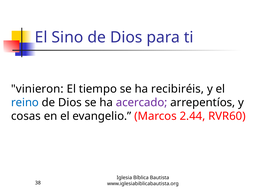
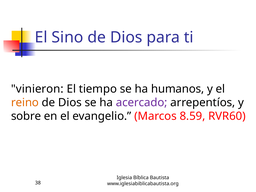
recibiréis: recibiréis -> humanos (178, 89)
reino colour: blue -> orange (25, 103)
cosas: cosas -> sobre (26, 116)
2.44: 2.44 -> 8.59 (192, 116)
